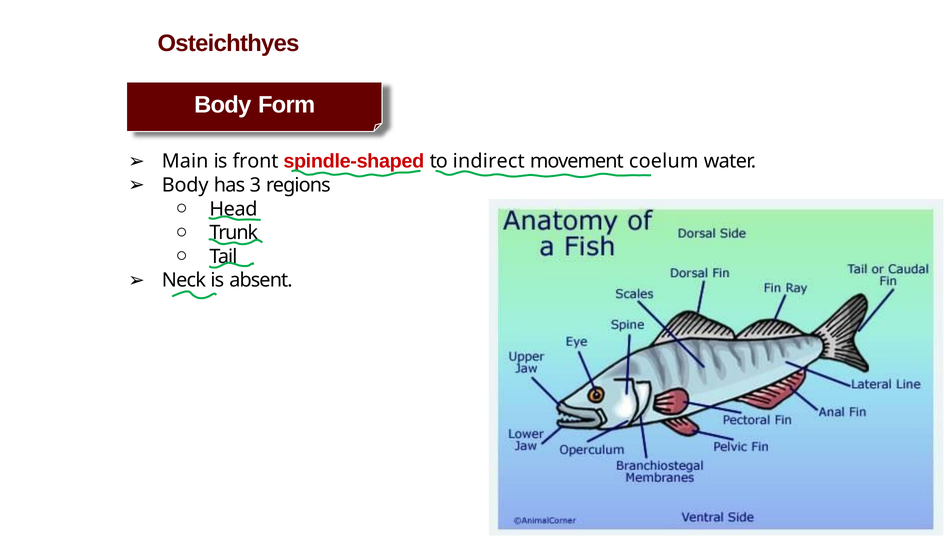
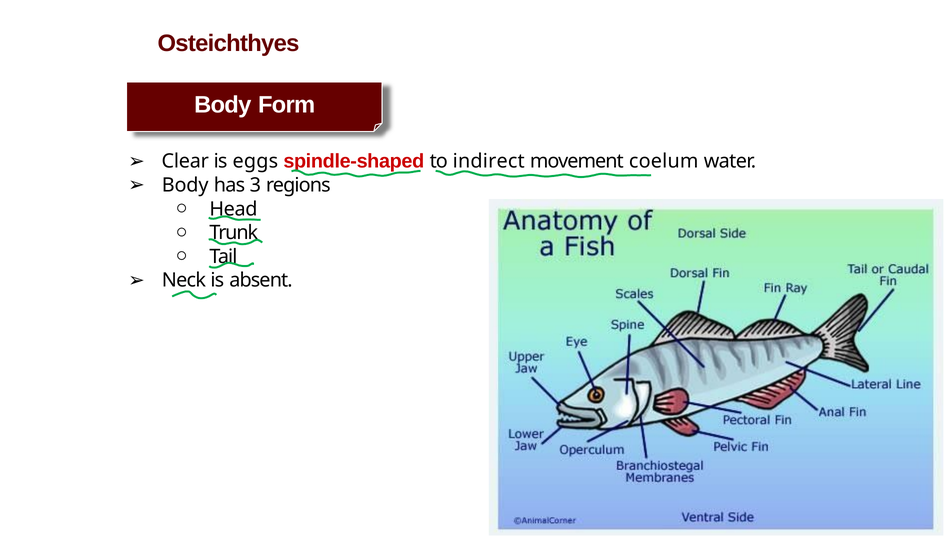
Main: Main -> Clear (185, 161)
front: front -> eggs (255, 161)
